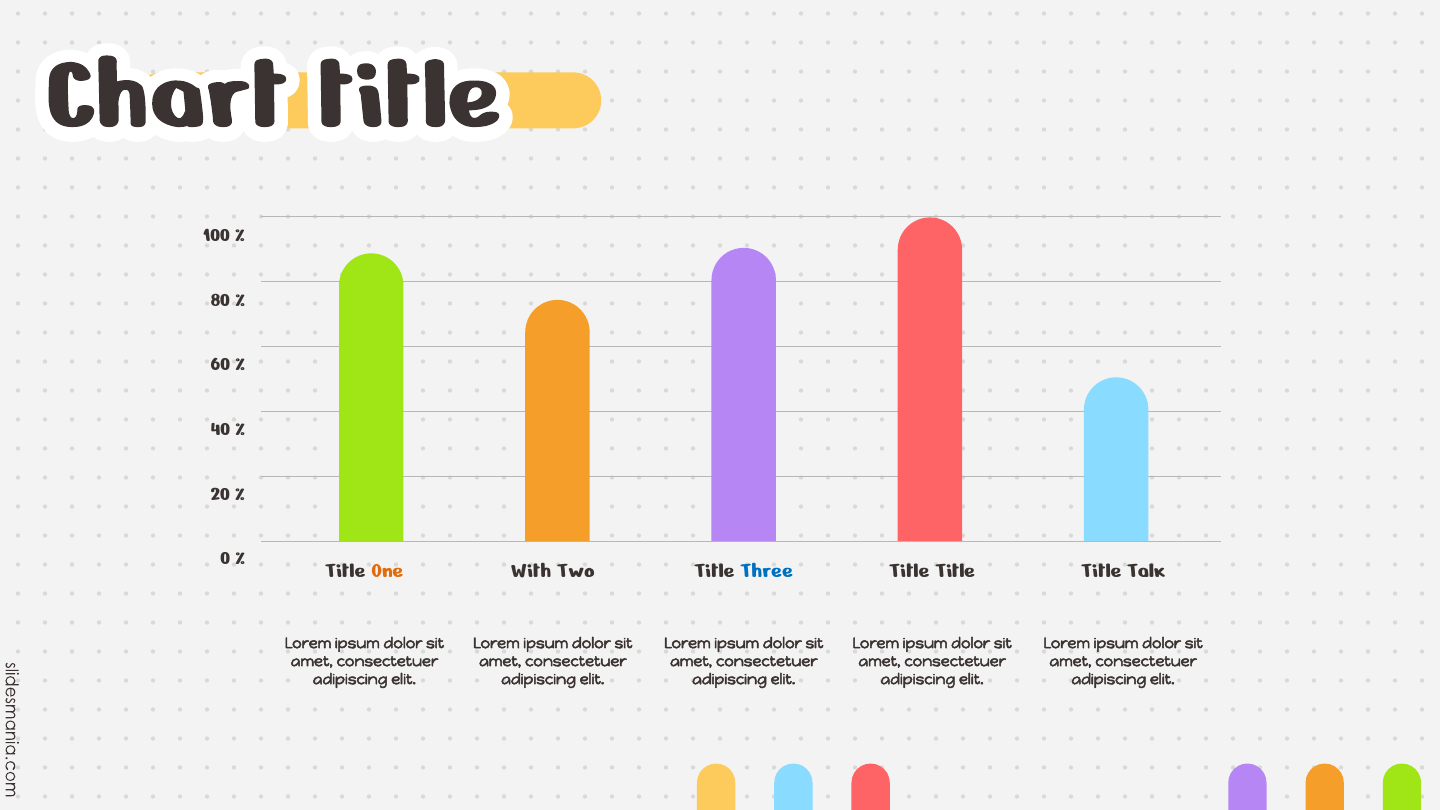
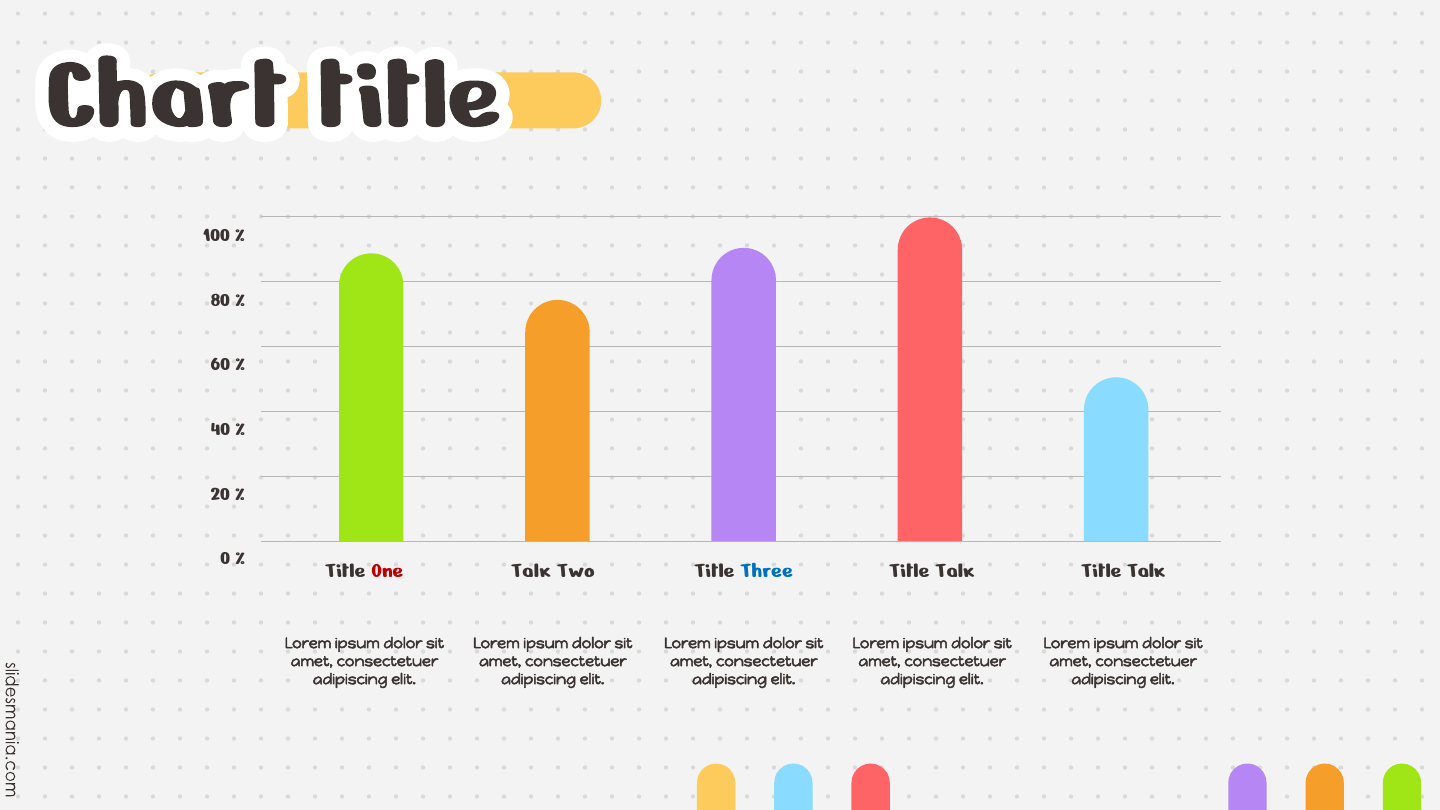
One colour: orange -> red (387, 570)
With: With -> Talk (531, 570)
Title: Title -> Talk (955, 570)
